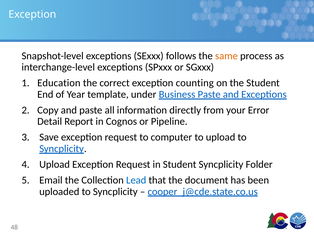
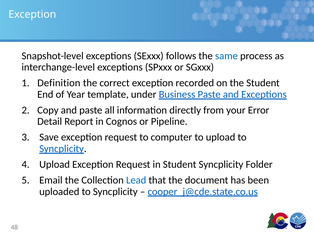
same colour: orange -> blue (226, 56)
Education: Education -> Definition (59, 83)
counting: counting -> recorded (195, 83)
